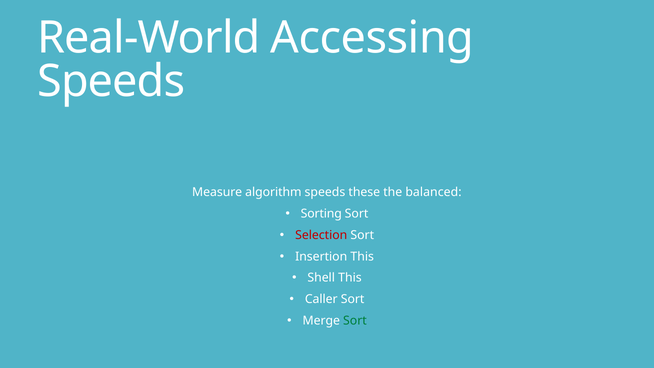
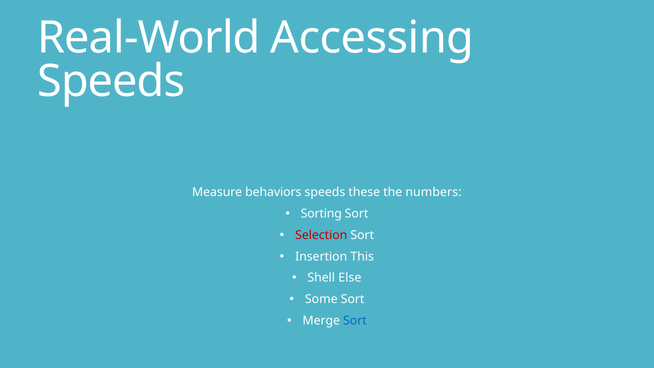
algorithm: algorithm -> behaviors (273, 192)
balanced: balanced -> numbers (433, 192)
Shell This: This -> Else (350, 278)
Caller: Caller -> Some (321, 299)
Sort colour: green -> blue (355, 321)
